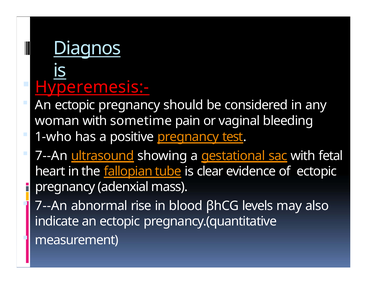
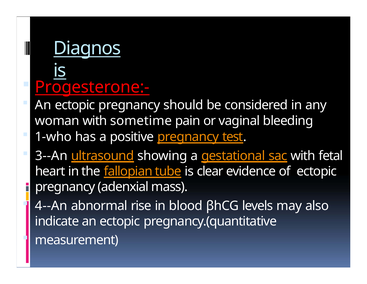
Hyperemesis:-: Hyperemesis:- -> Progesterone:- (92, 87)
7--An: 7--An -> 3--An (51, 156)
7--An: 7--An -> 4--An (51, 205)
